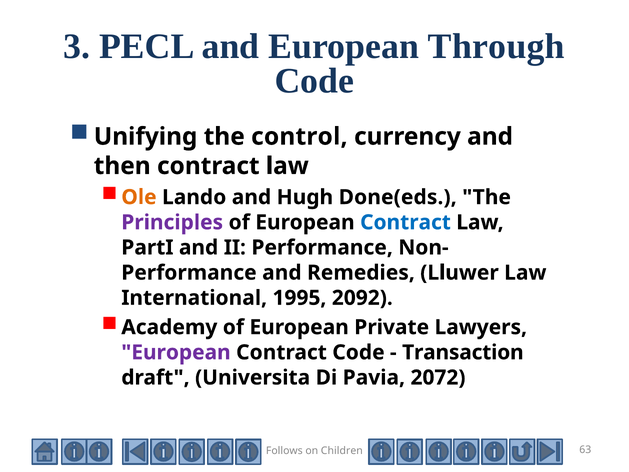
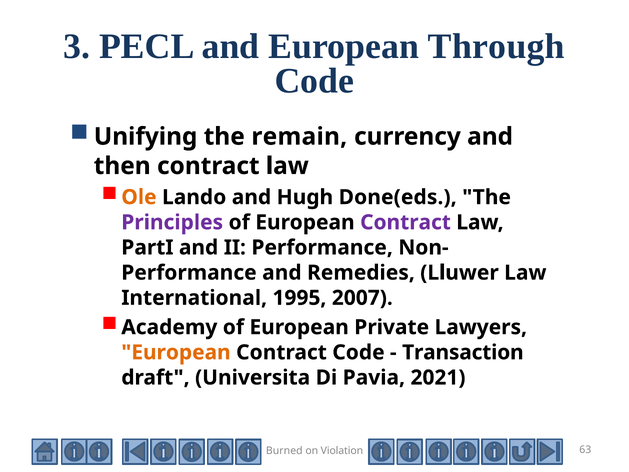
control: control -> remain (299, 137)
Contract colour: blue -> purple (406, 222)
2092: 2092 -> 2007 (362, 298)
European colour: purple -> orange (176, 352)
2072: 2072 -> 2021 (438, 377)
Follows: Follows -> Burned (284, 451)
Children: Children -> Violation (342, 451)
